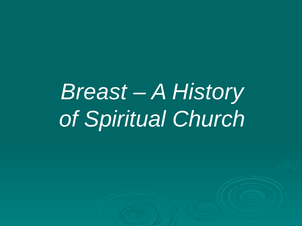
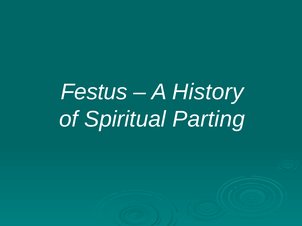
Breast: Breast -> Festus (94, 92)
Church: Church -> Parting (209, 119)
